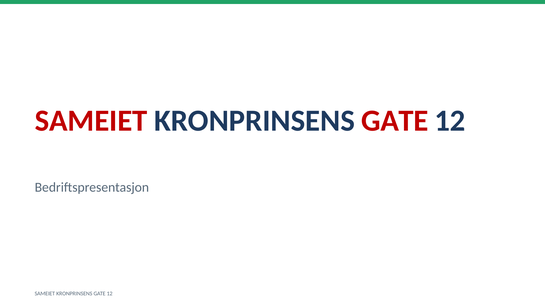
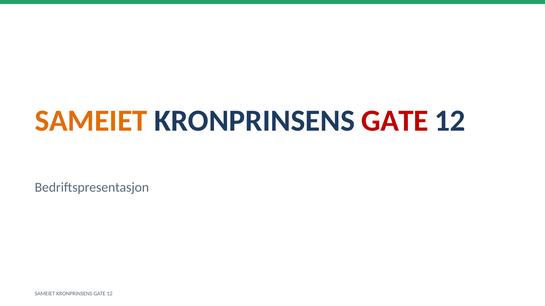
SAMEIET colour: red -> orange (91, 121)
